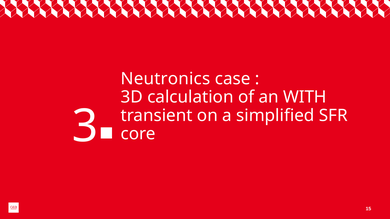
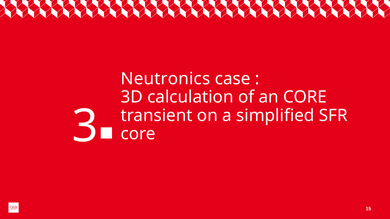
an WITH: WITH -> CORE (305, 97)
